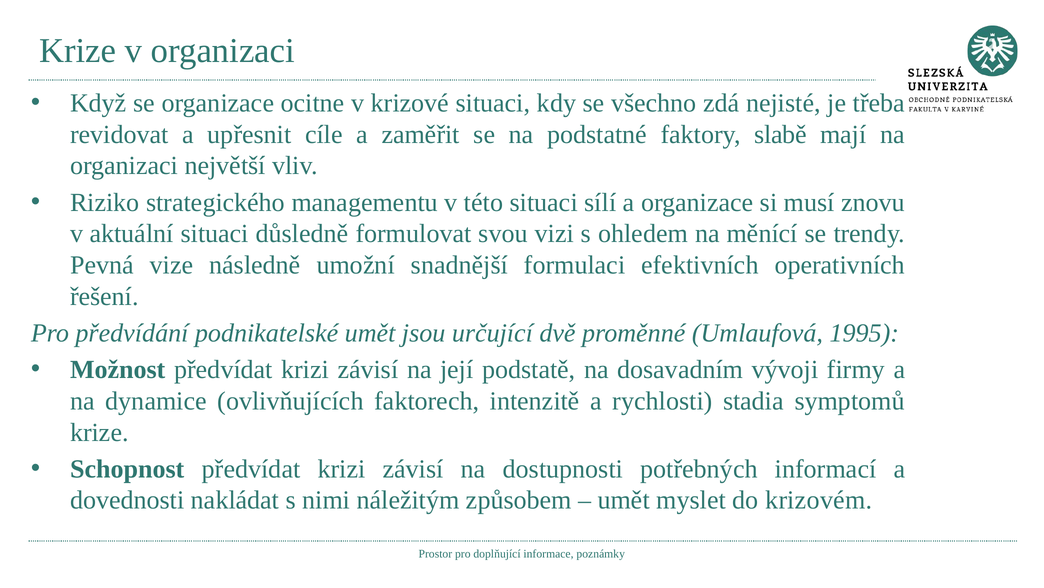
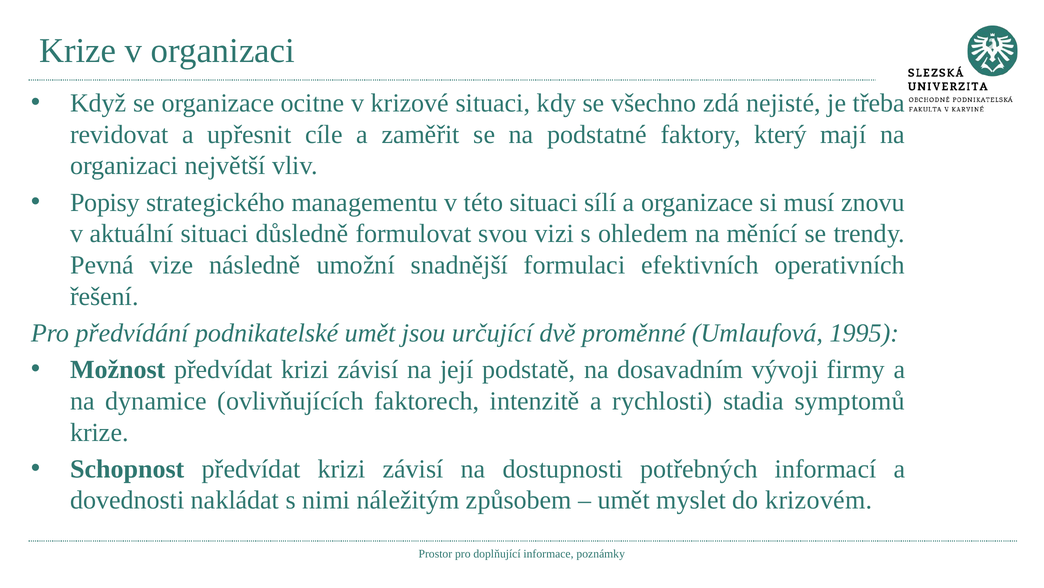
slabě: slabě -> který (781, 134)
Riziko: Riziko -> Popisy (105, 202)
